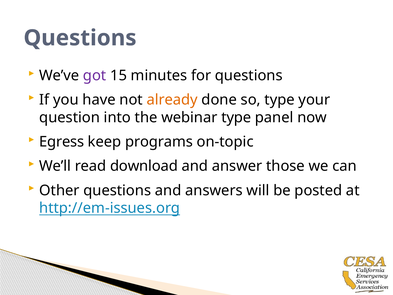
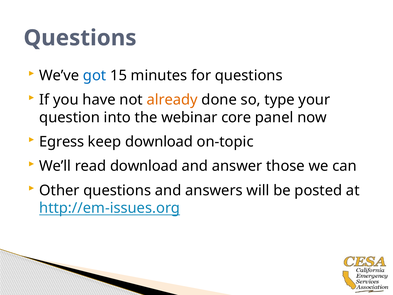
got colour: purple -> blue (95, 75)
webinar type: type -> core (236, 117)
keep programs: programs -> download (159, 142)
